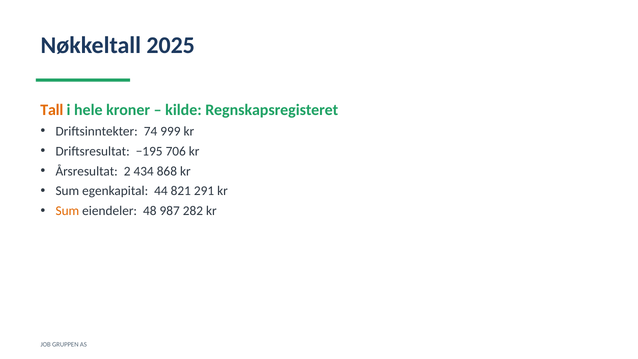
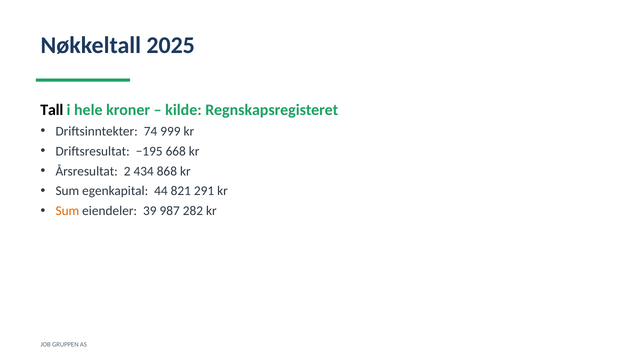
Tall colour: orange -> black (52, 110)
706: 706 -> 668 (176, 151)
48: 48 -> 39 (150, 211)
